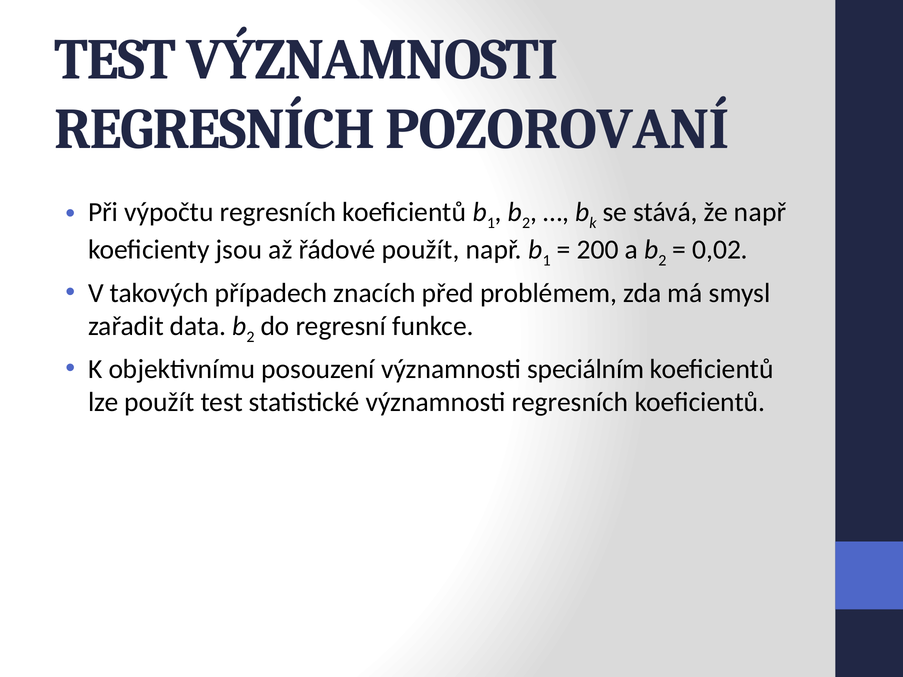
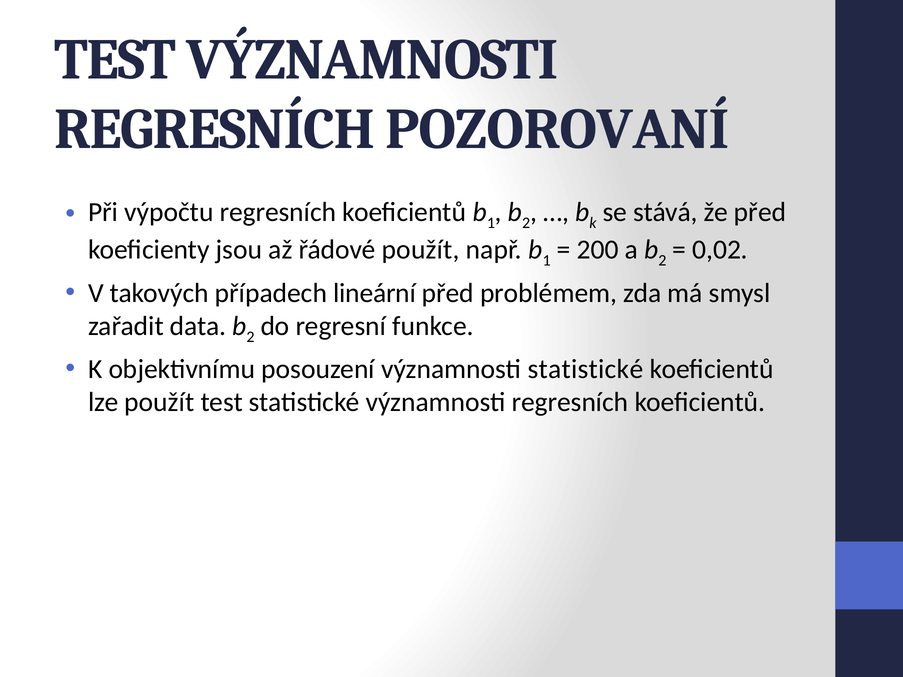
že např: např -> před (760, 212)
znacích: znacích -> lineární (375, 293)
významnosti speciálním: speciálním -> statistické (585, 369)
